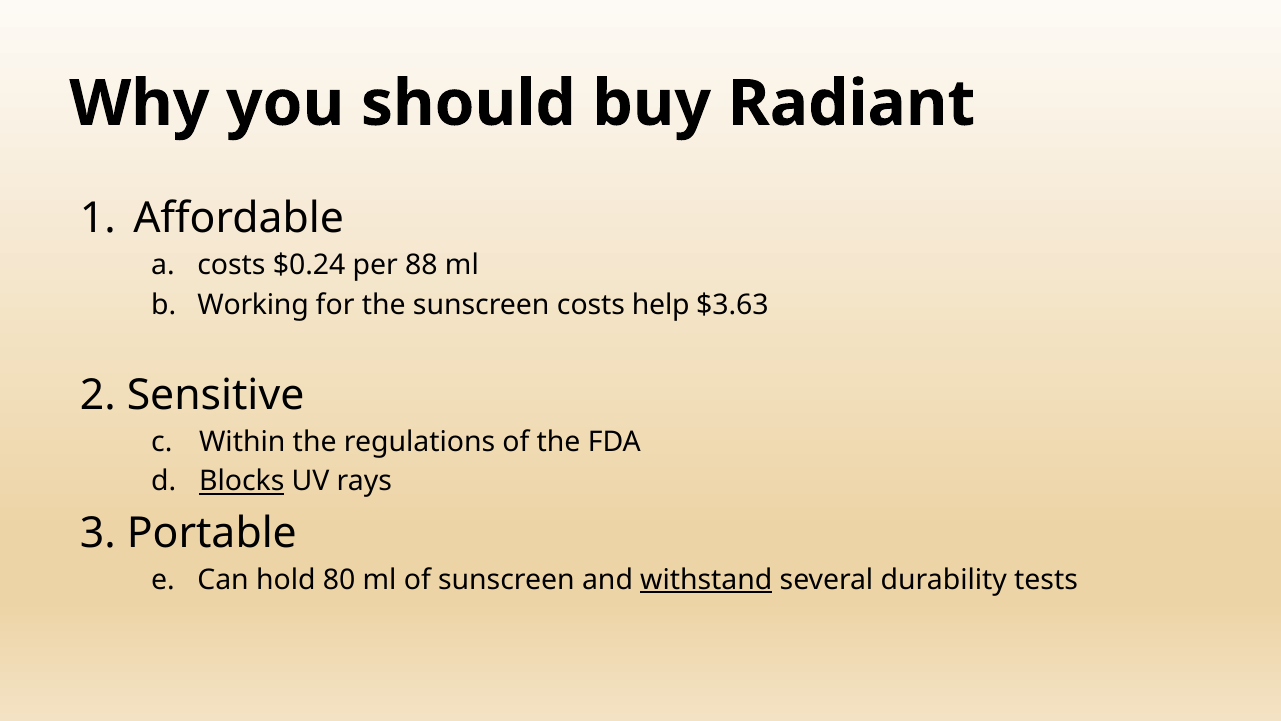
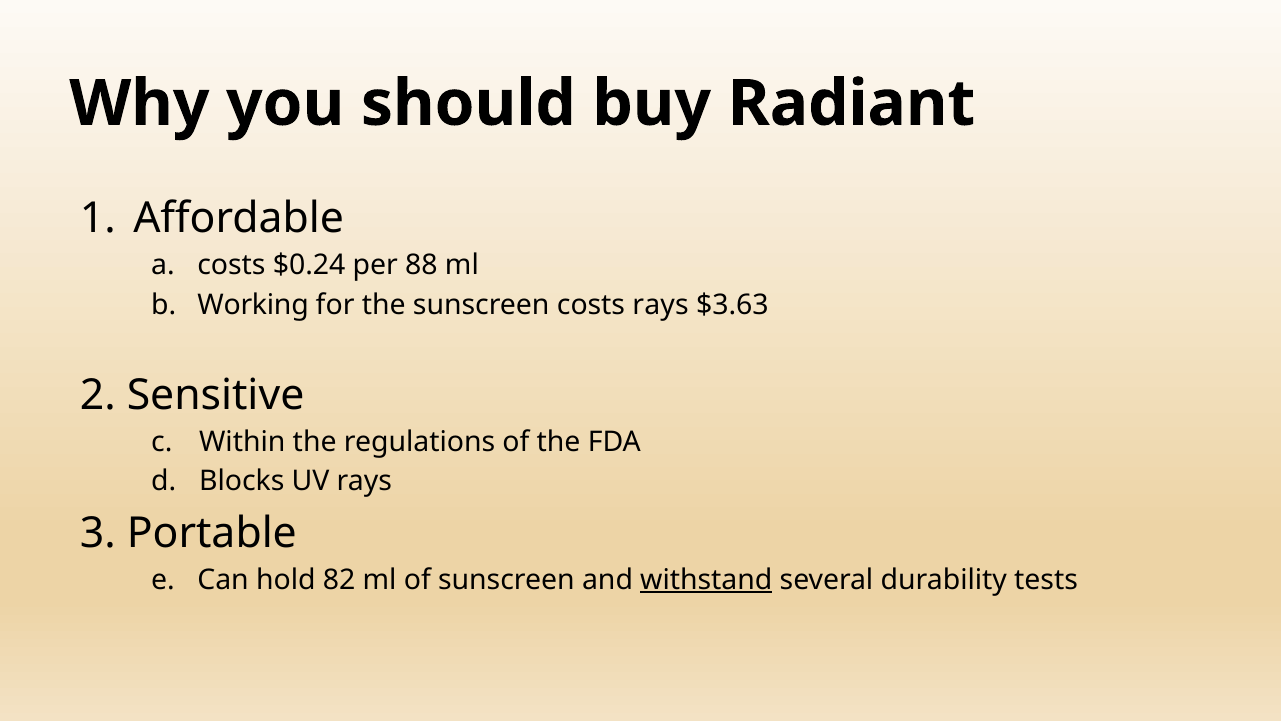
costs help: help -> rays (661, 305)
Blocks underline: present -> none (242, 481)
80: 80 -> 82 (339, 579)
